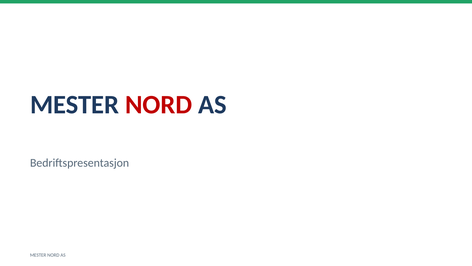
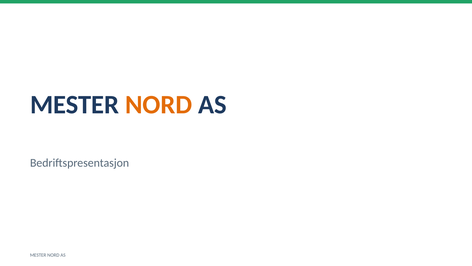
NORD colour: red -> orange (159, 105)
